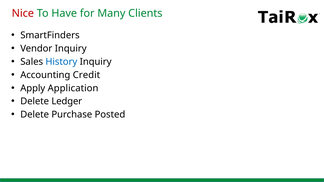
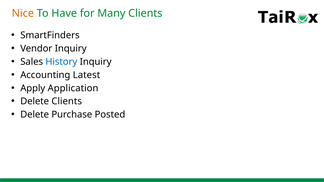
Nice colour: red -> orange (23, 13)
Credit: Credit -> Latest (86, 75)
Delete Ledger: Ledger -> Clients (67, 102)
